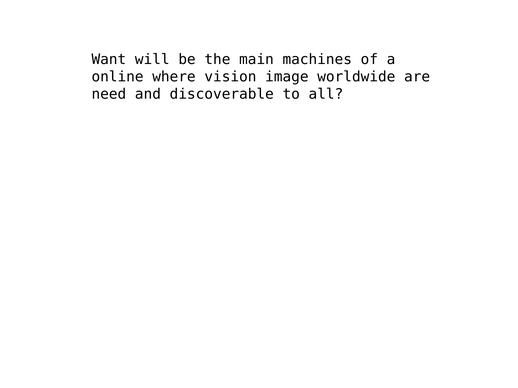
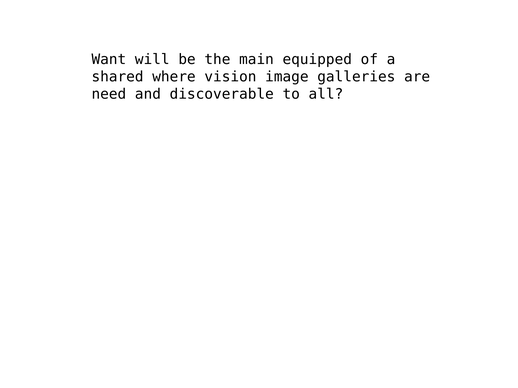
machines: machines -> equipped (317, 60)
online: online -> shared (118, 77)
worldwide: worldwide -> galleries (356, 77)
